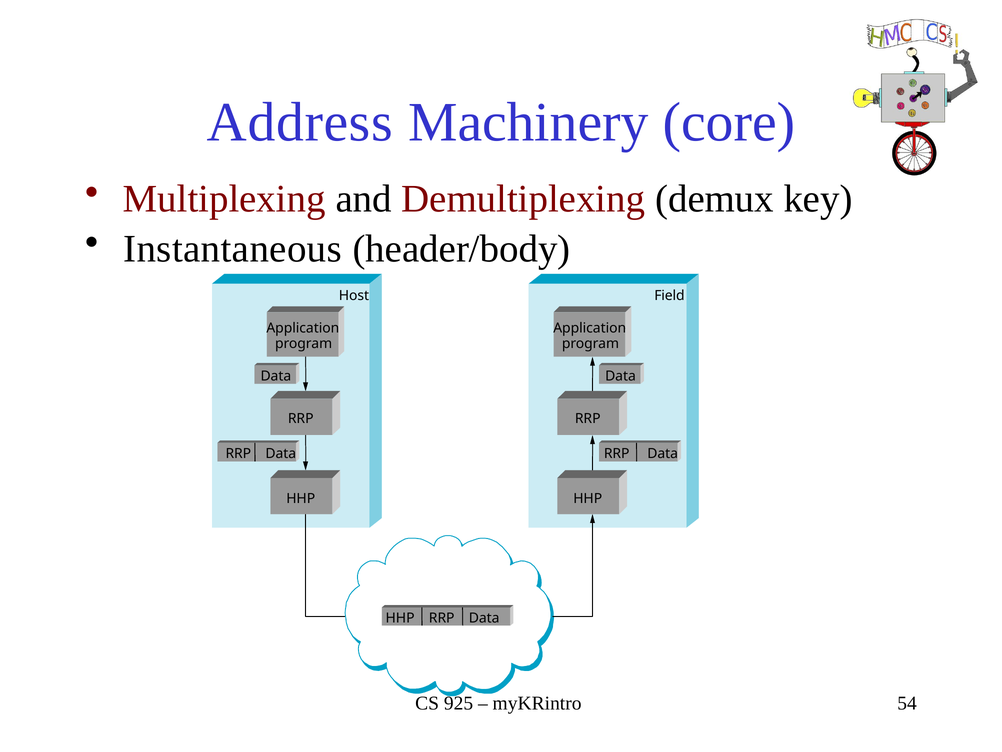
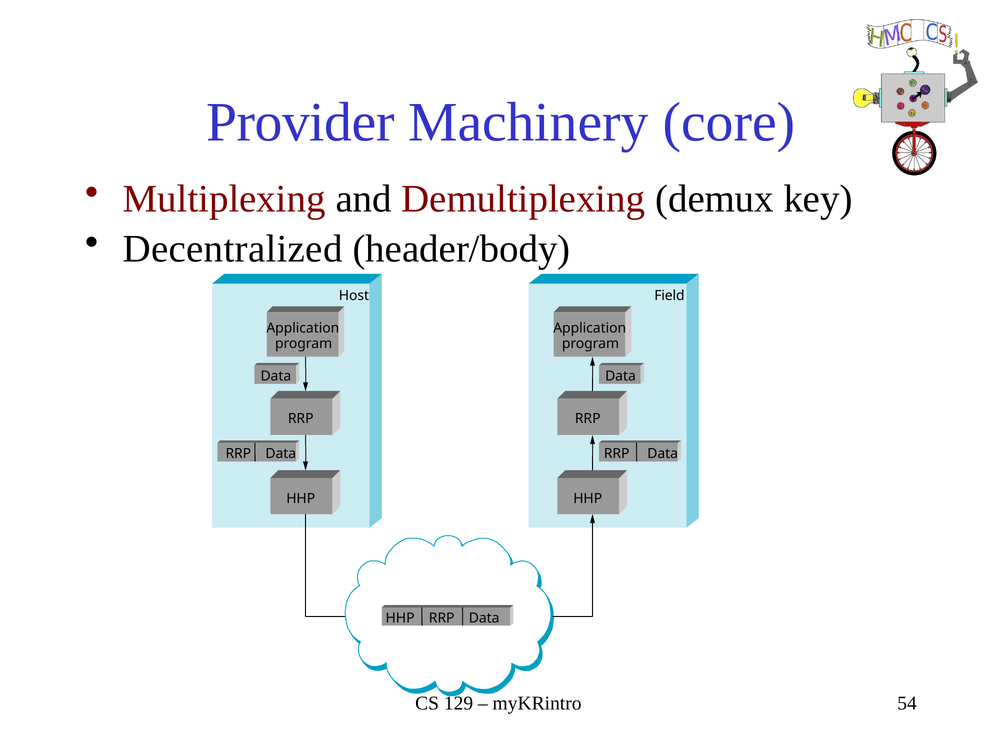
Address: Address -> Provider (300, 122)
Instantaneous: Instantaneous -> Decentralized (233, 248)
925: 925 -> 129 (459, 703)
